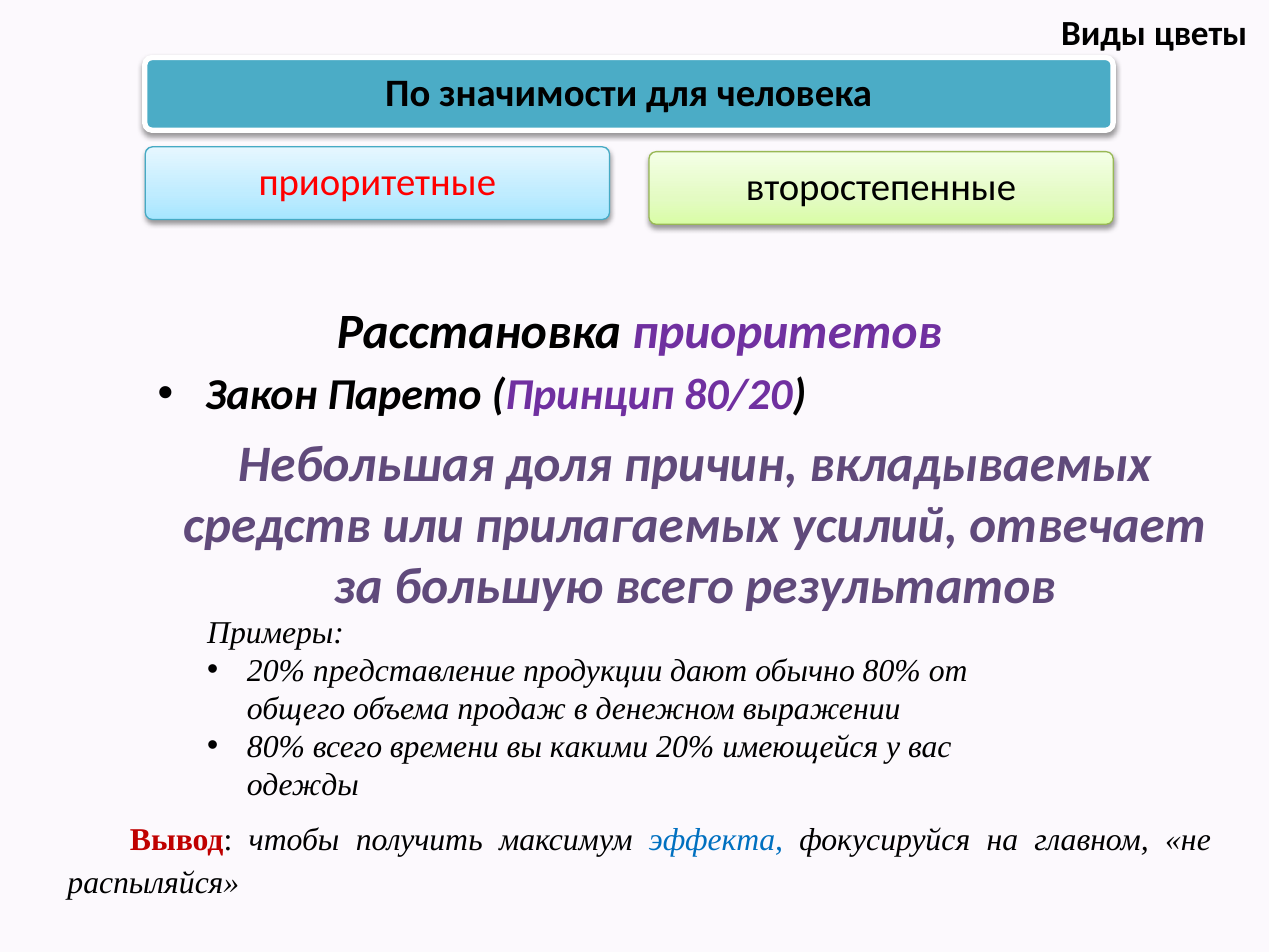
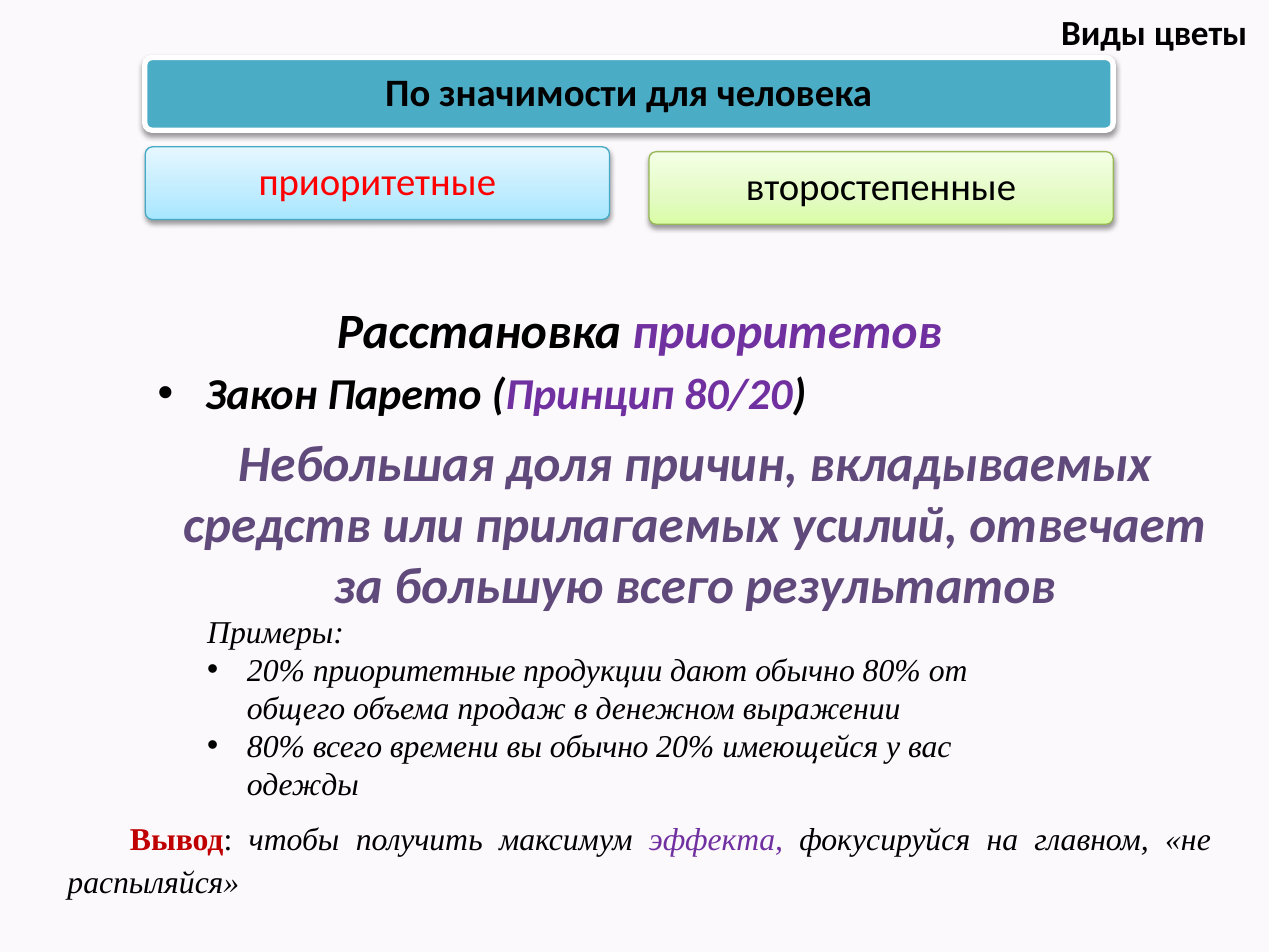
20% представление: представление -> приоритетные (414, 671)
вы какими: какими -> обычно (599, 747)
эффекта colour: blue -> purple (716, 839)
